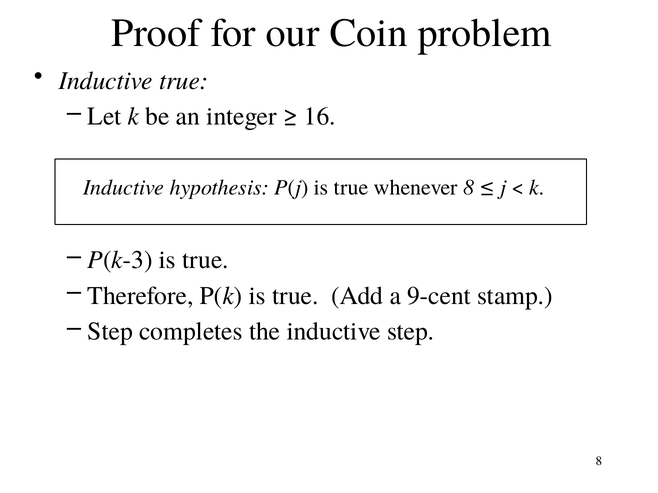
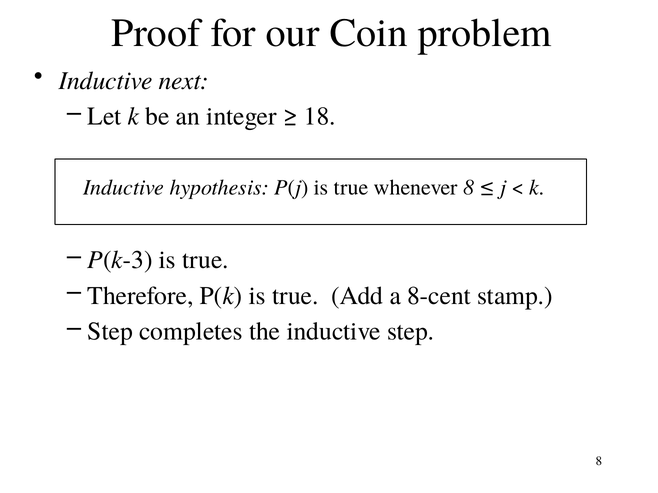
Inductive true: true -> next (184, 81)
16: 16 -> 18 (320, 117)
9-cent: 9-cent -> 8-cent (439, 296)
